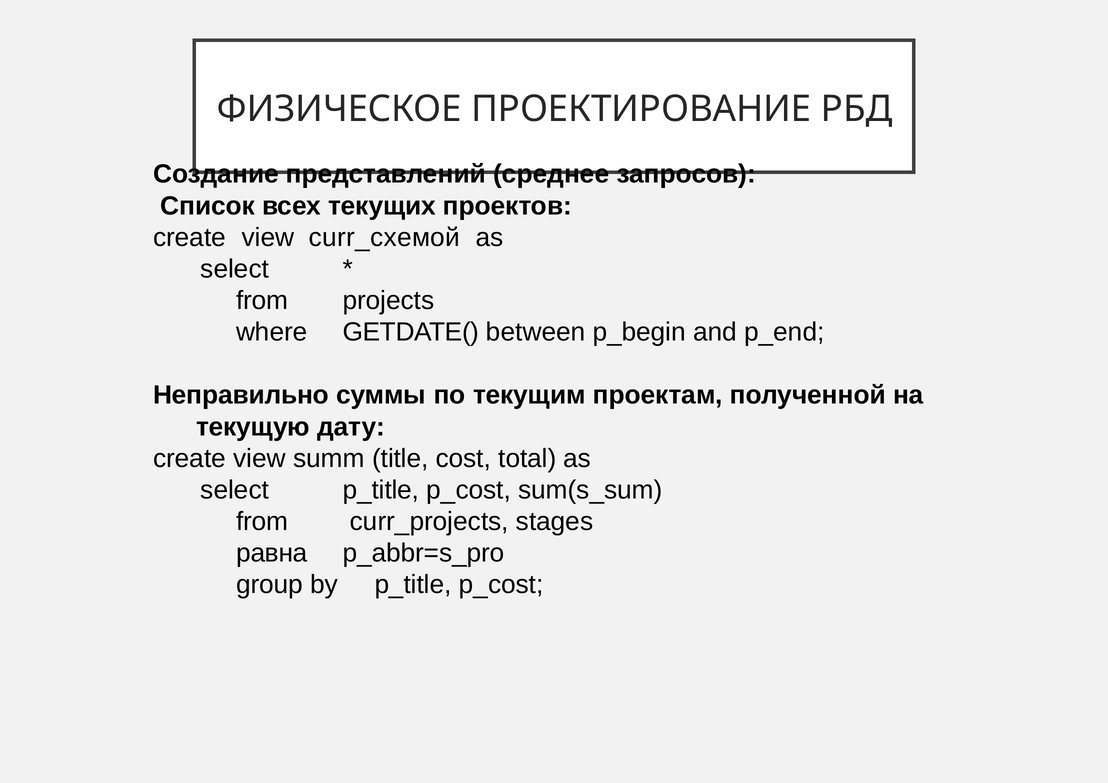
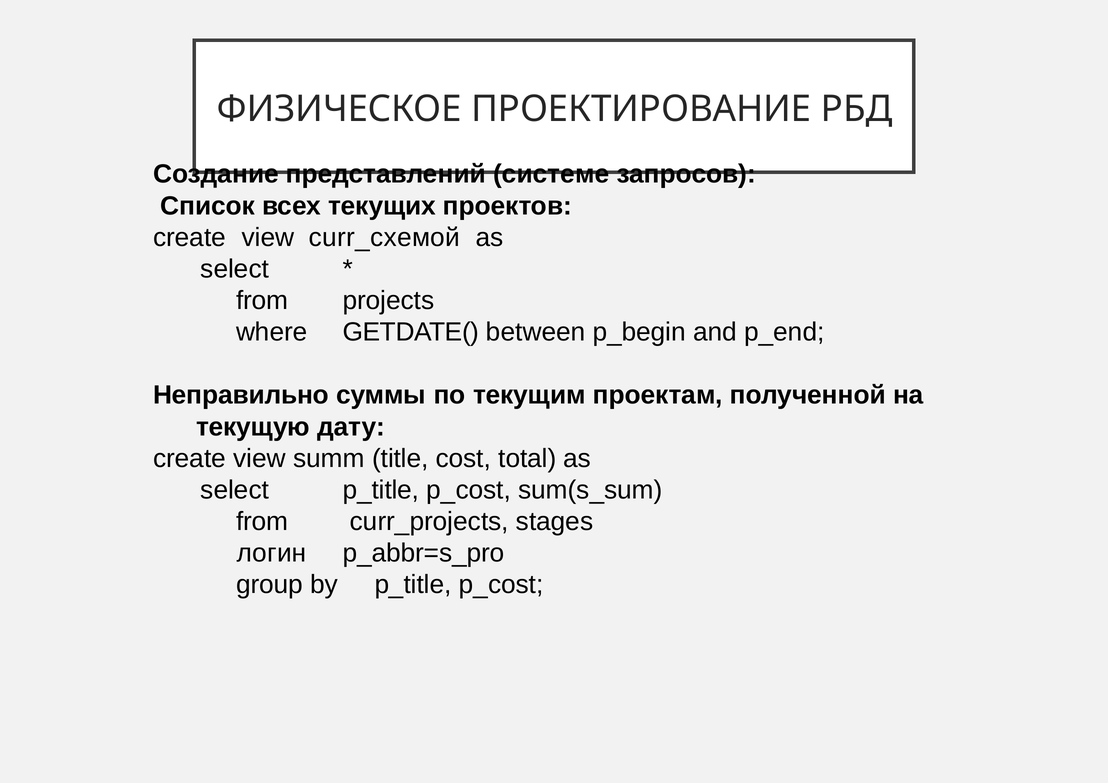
среднее: среднее -> системе (551, 174)
равна: равна -> логин (272, 553)
